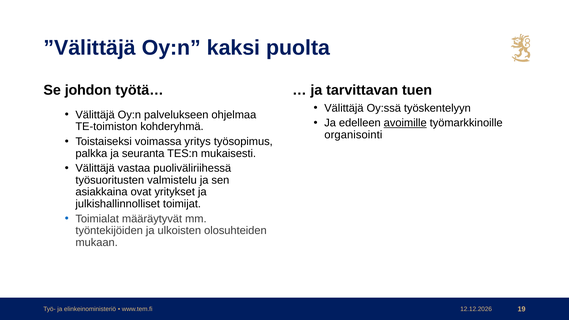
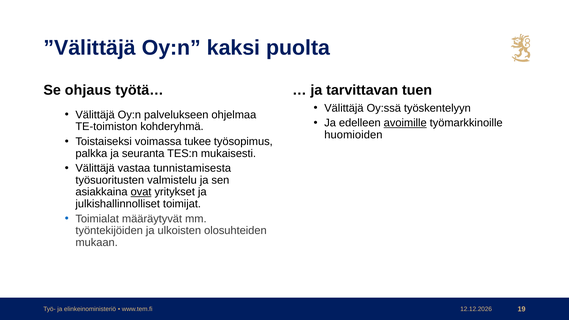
johdon: johdon -> ohjaus (88, 90)
organisointi: organisointi -> huomioiden (353, 135)
yritys: yritys -> tukee (198, 142)
puoliväliriihessä: puoliväliriihessä -> tunnistamisesta (192, 168)
ovat underline: none -> present (141, 192)
